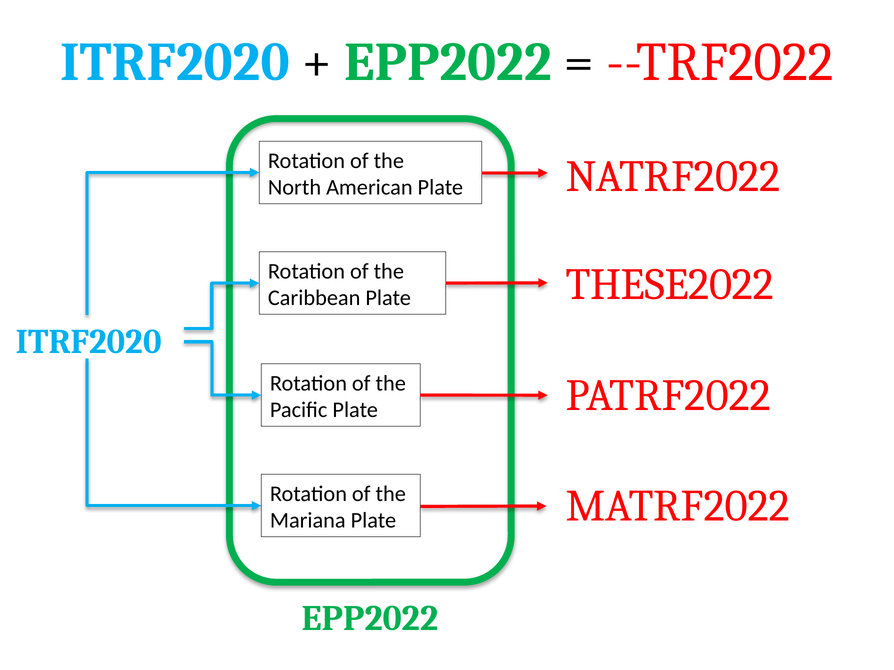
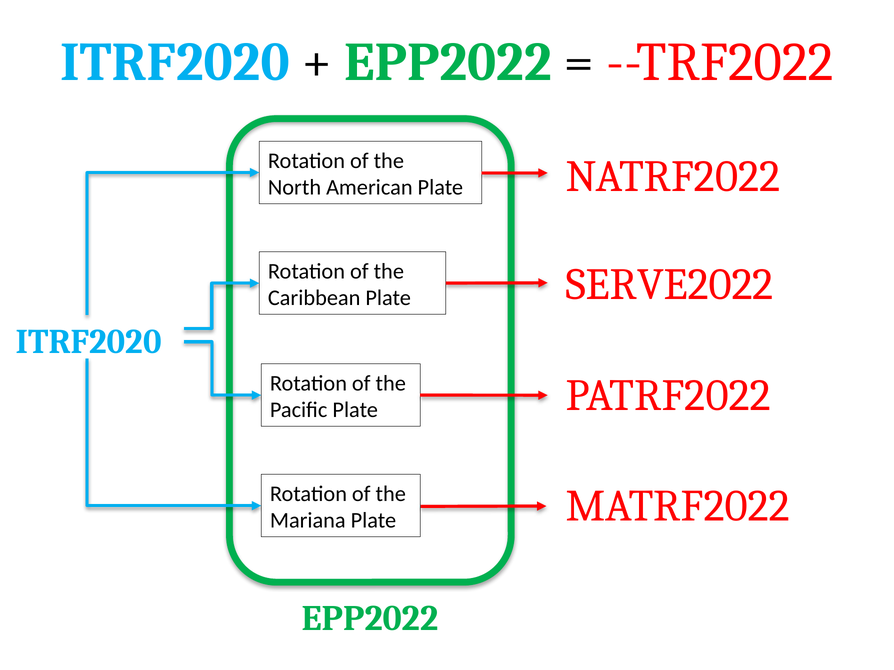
THESE2022: THESE2022 -> SERVE2022 (670, 285)
